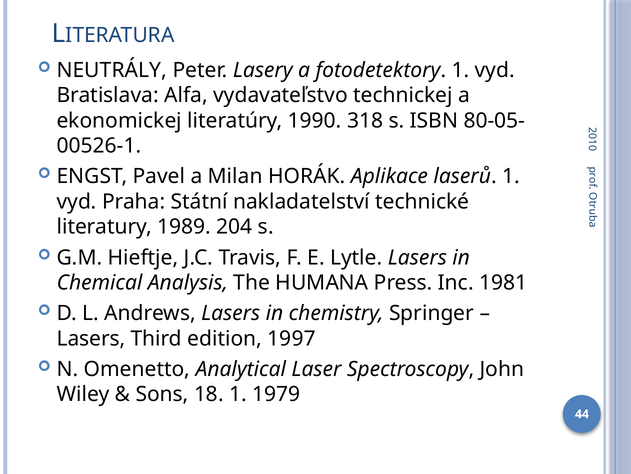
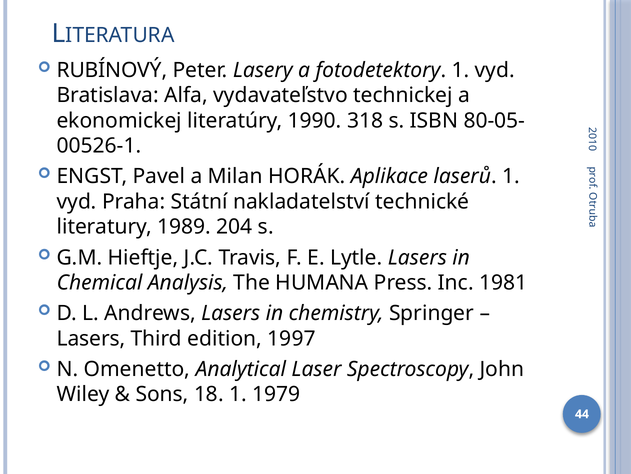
NEUTRÁLY: NEUTRÁLY -> RUBÍNOVÝ (112, 70)
